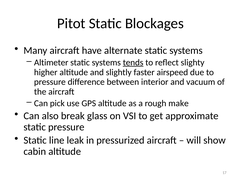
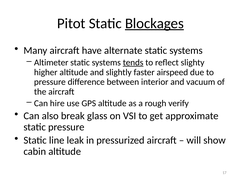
Blockages underline: none -> present (154, 23)
pick: pick -> hire (57, 103)
make: make -> verify (179, 103)
